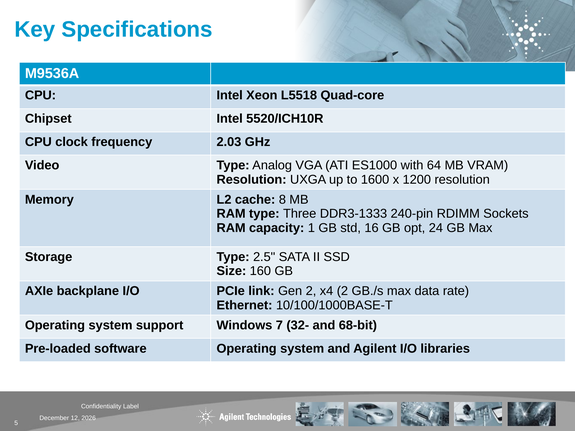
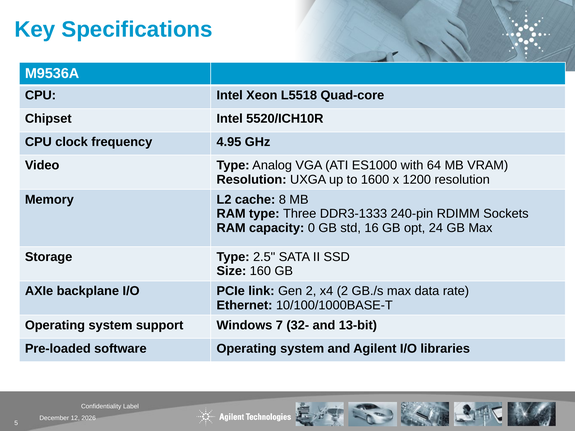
2.03: 2.03 -> 4.95 (229, 142)
1: 1 -> 0 (311, 228)
68-bit: 68-bit -> 13-bit (358, 325)
